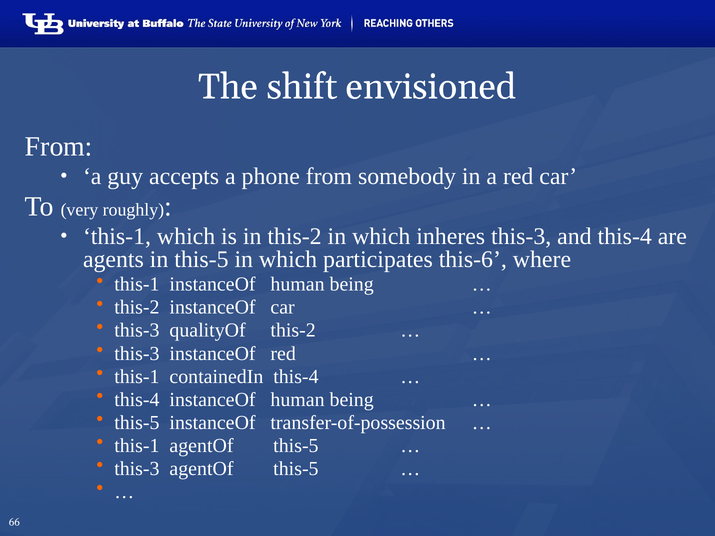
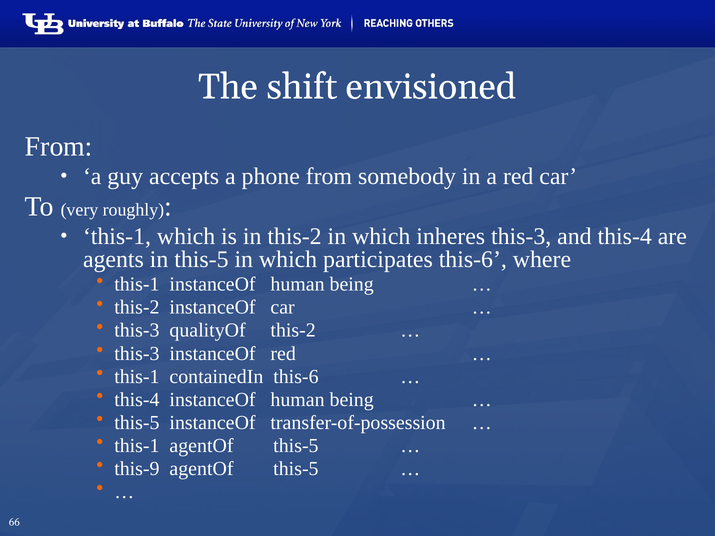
containedIn this-4: this-4 -> this-6 (296, 377)
this-3: this-3 -> this-9 (137, 469)
